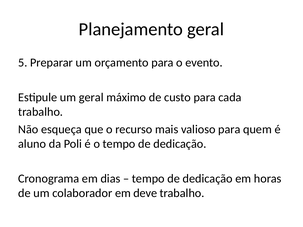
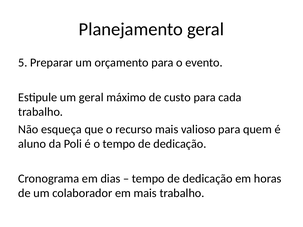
em deve: deve -> mais (145, 193)
